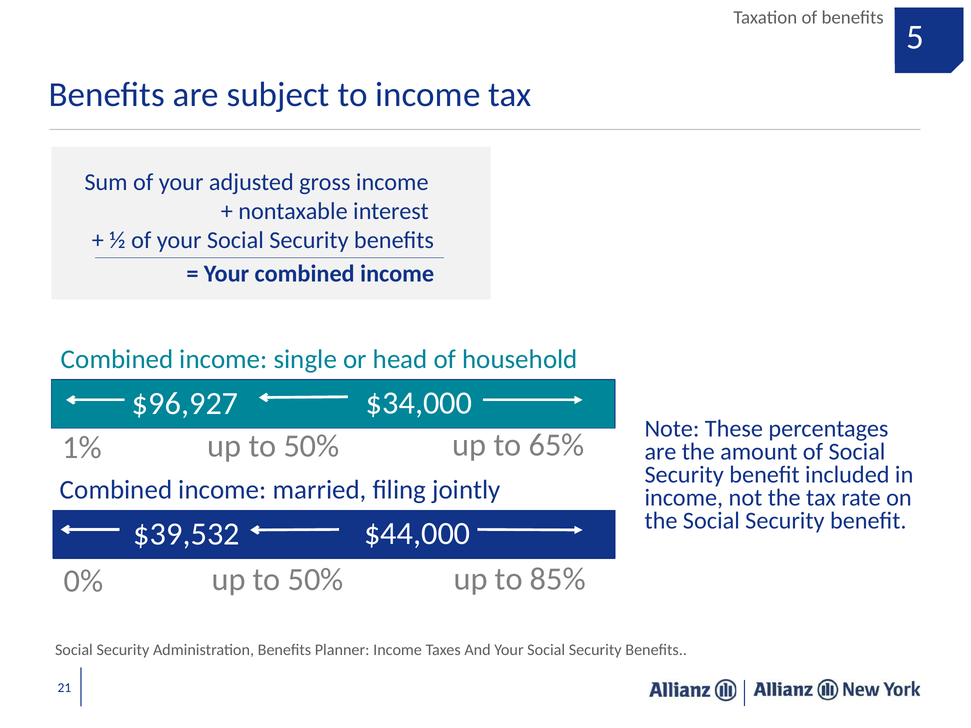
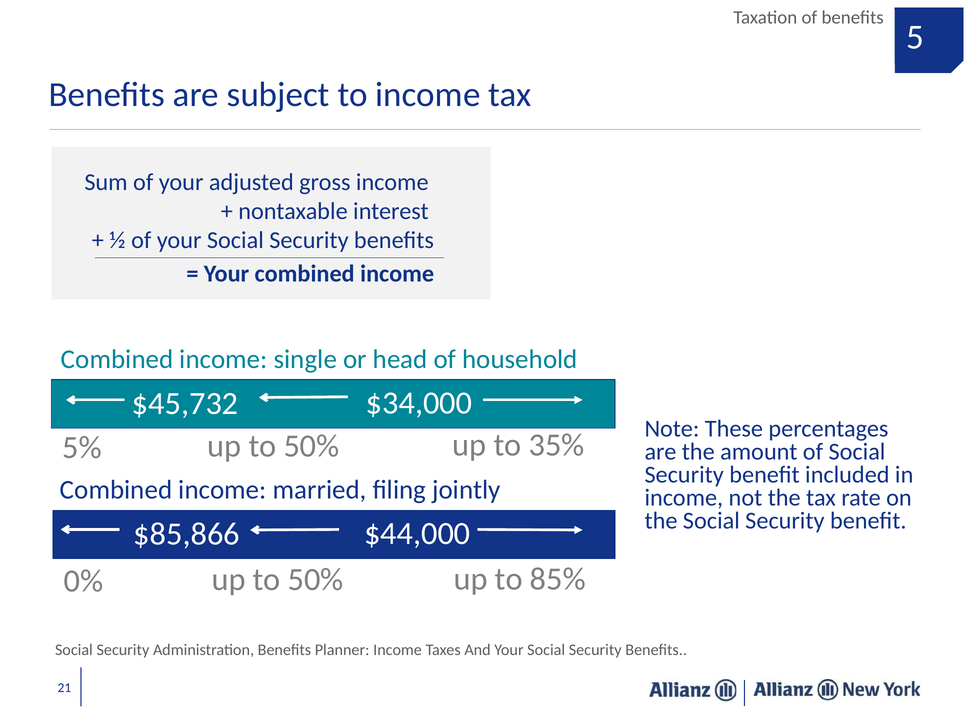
$96,927: $96,927 -> $45,732 (185, 404)
65%: 65% -> 35% (557, 445)
1%: 1% -> 5% (82, 448)
$39,532: $39,532 -> $85,866 (187, 534)
